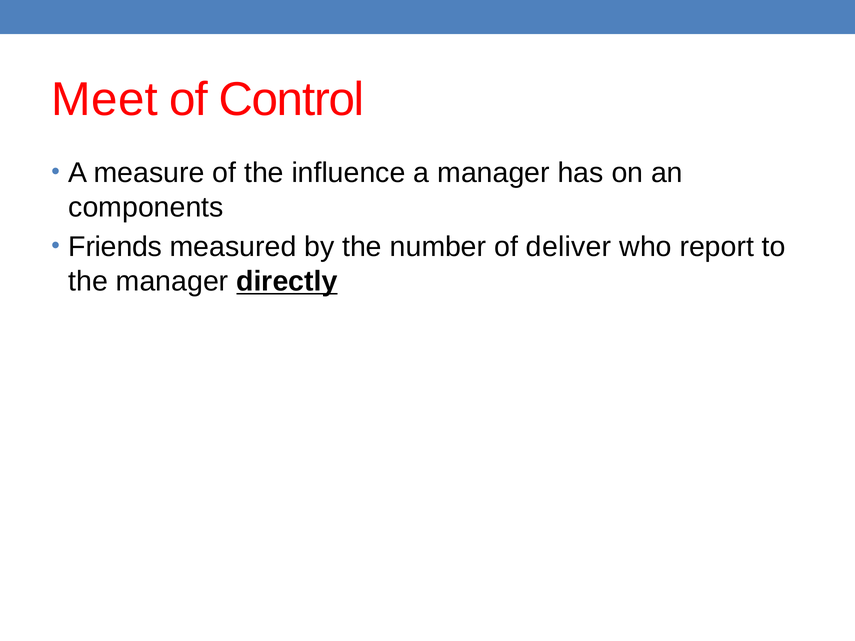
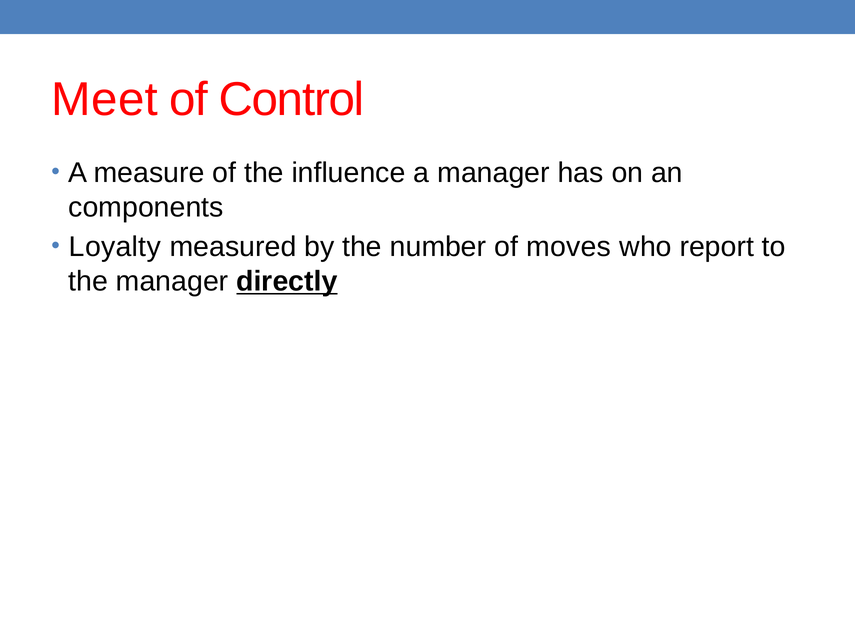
Friends: Friends -> Loyalty (115, 247)
deliver: deliver -> moves (569, 247)
